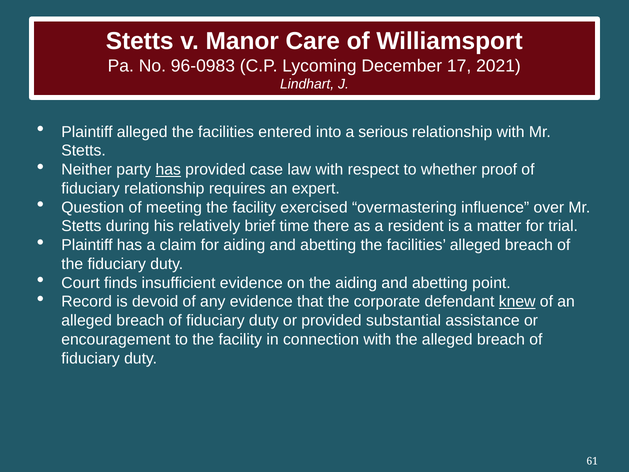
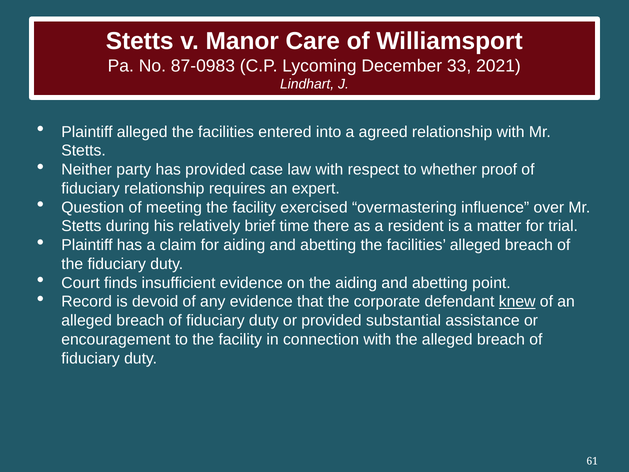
96-0983: 96-0983 -> 87-0983 (203, 66)
17: 17 -> 33 (459, 66)
serious: serious -> agreed (383, 132)
has underline: present -> none (168, 169)
